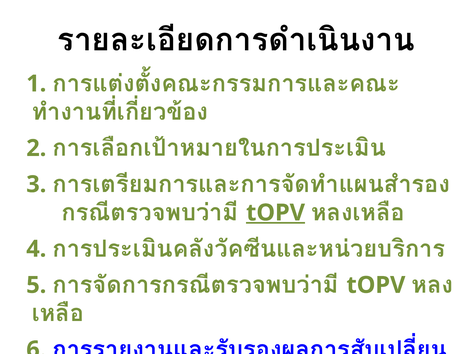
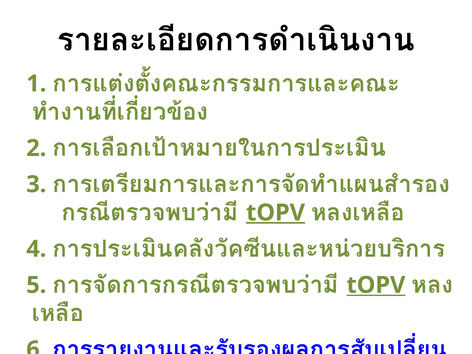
tOPV underline: none -> present (376, 285)
